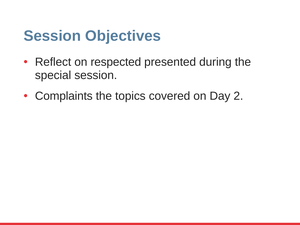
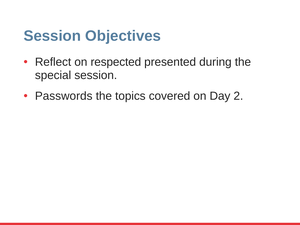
Complaints: Complaints -> Passwords (64, 96)
